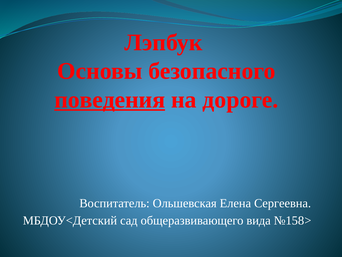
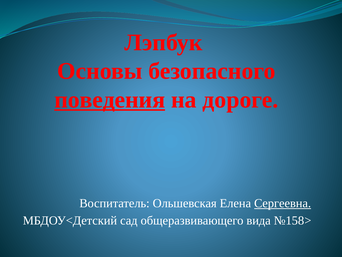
Сергеевна underline: none -> present (283, 203)
